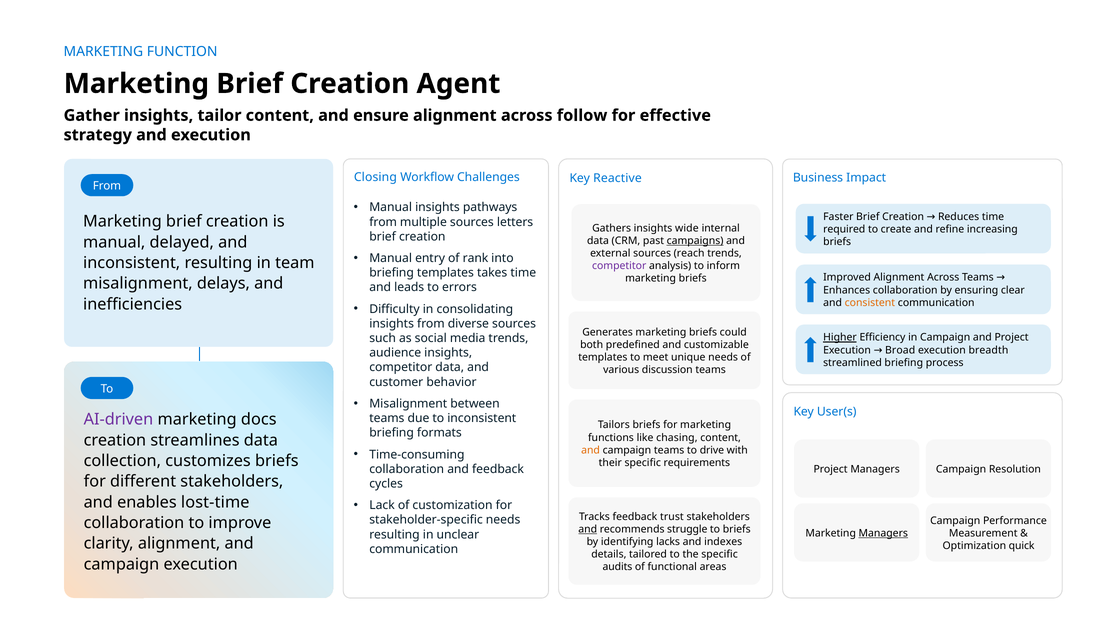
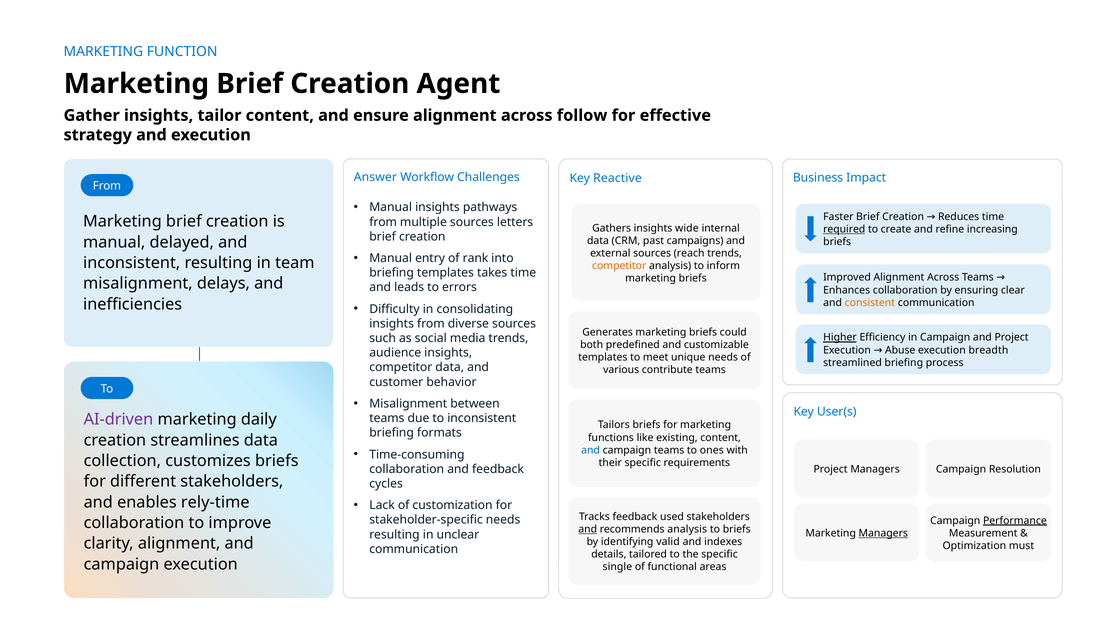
Closing: Closing -> Answer (375, 177)
required underline: none -> present (844, 229)
campaigns underline: present -> none (695, 241)
competitor colour: purple -> orange (619, 266)
Broad: Broad -> Abuse (900, 350)
discussion: discussion -> contribute (667, 370)
docs: docs -> daily (259, 420)
chasing: chasing -> existing (677, 438)
and colour: orange -> blue (591, 450)
drive: drive -> ones (712, 450)
lost-time: lost-time -> rely-time (215, 502)
trust: trust -> used (672, 517)
Performance underline: none -> present (1015, 521)
recommends struggle: struggle -> analysis (687, 529)
lacks: lacks -> valid (668, 542)
quick: quick -> must (1022, 546)
audits: audits -> single (617, 567)
